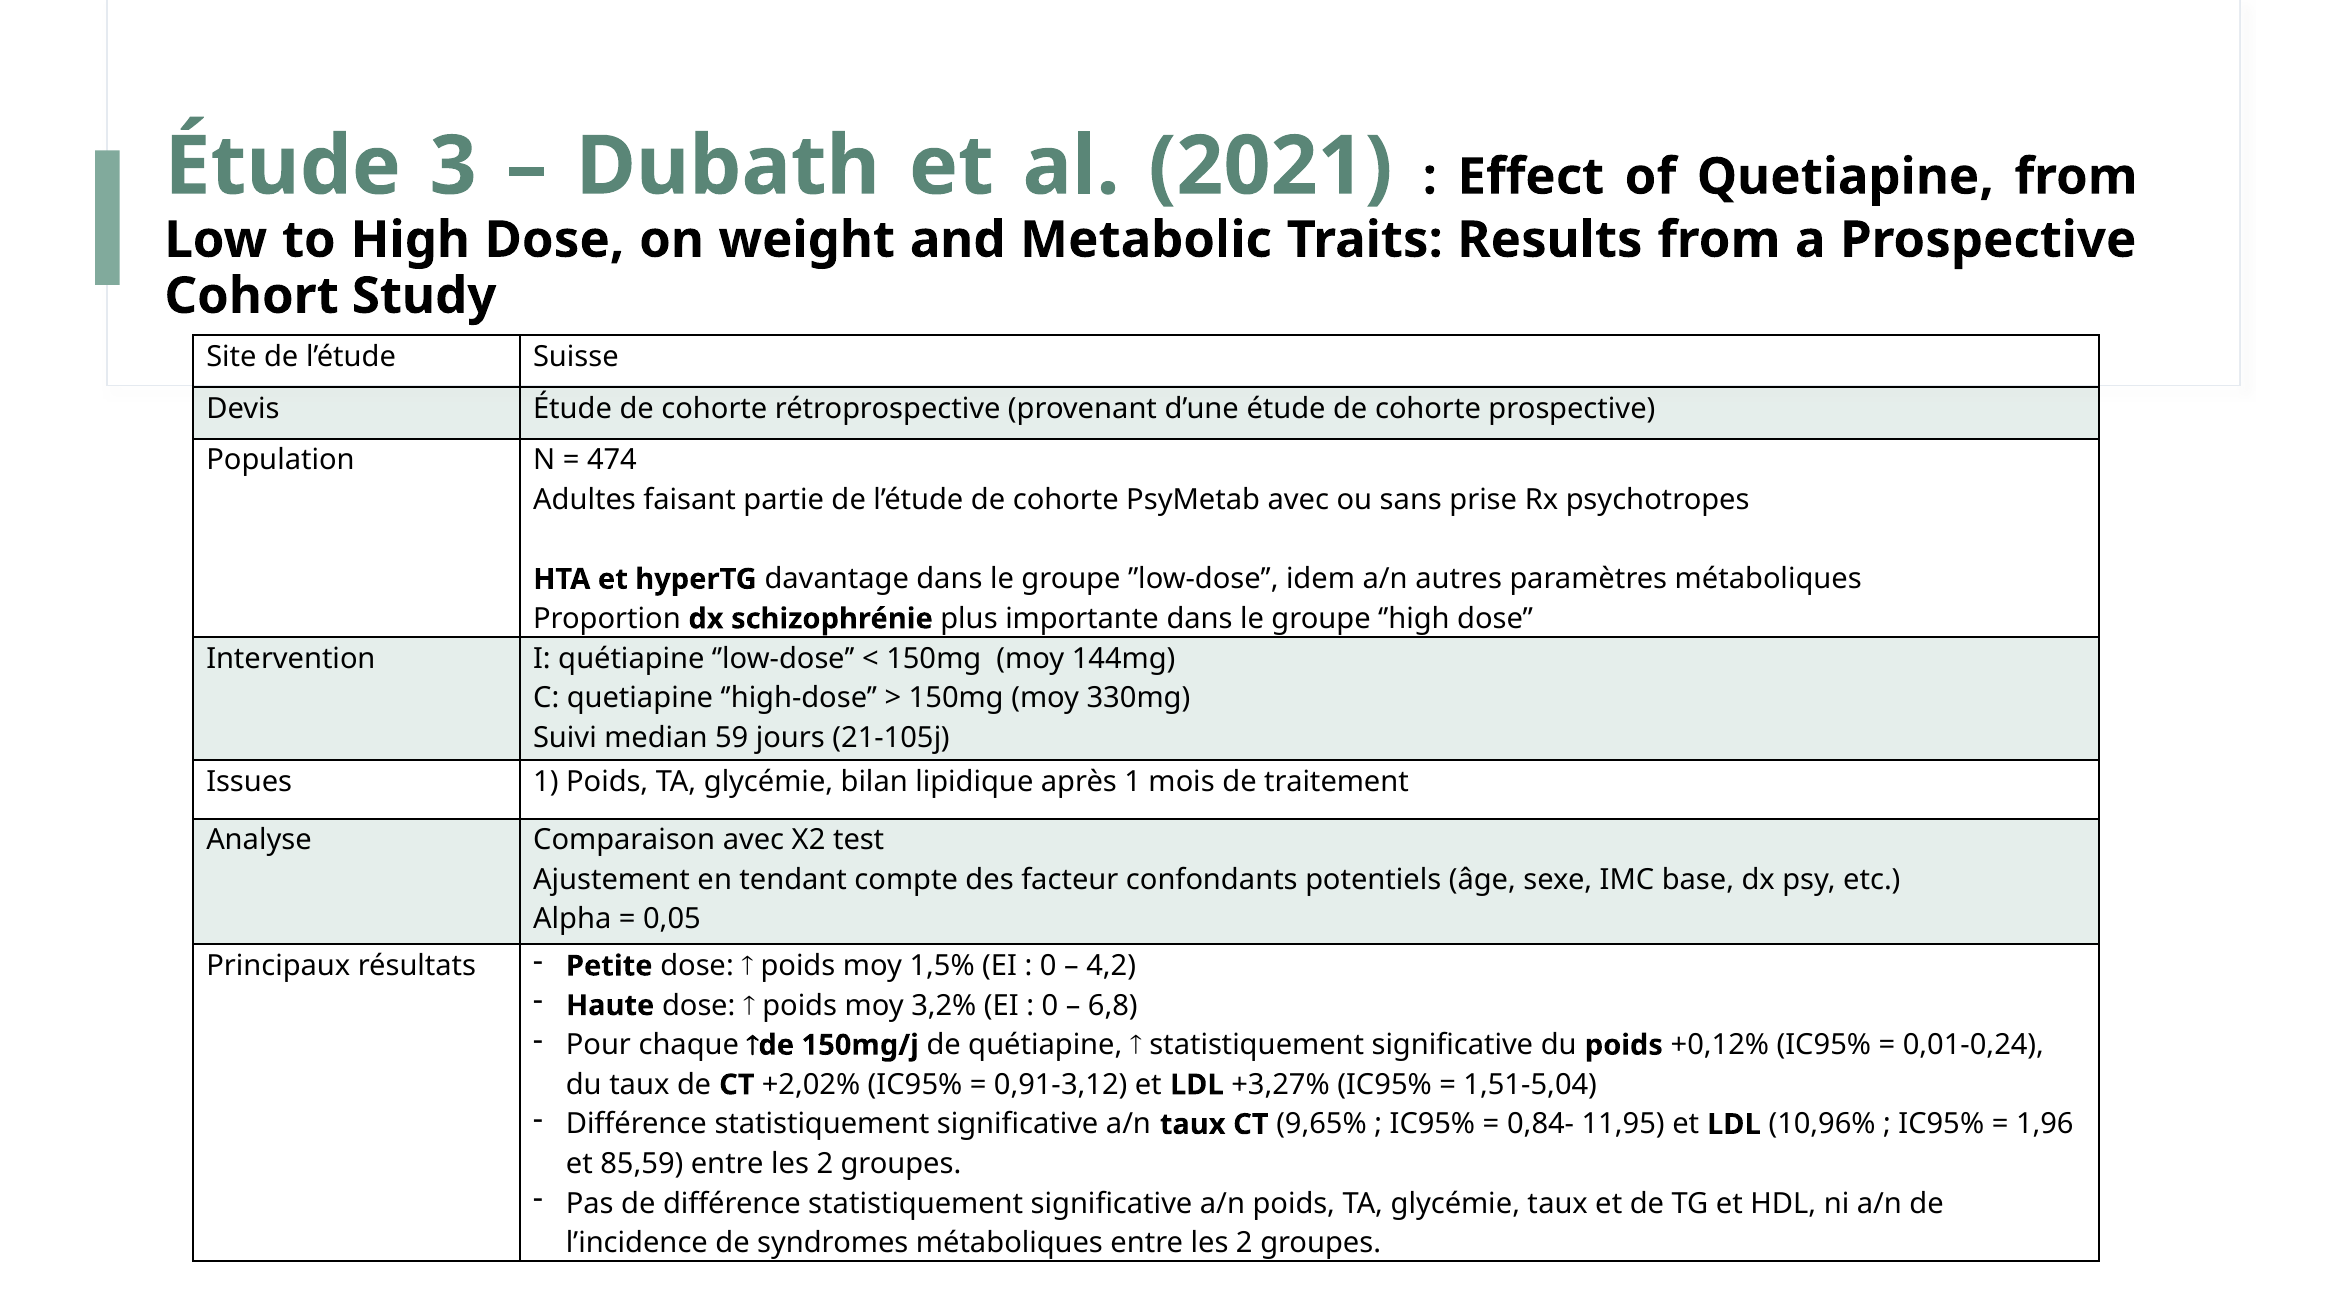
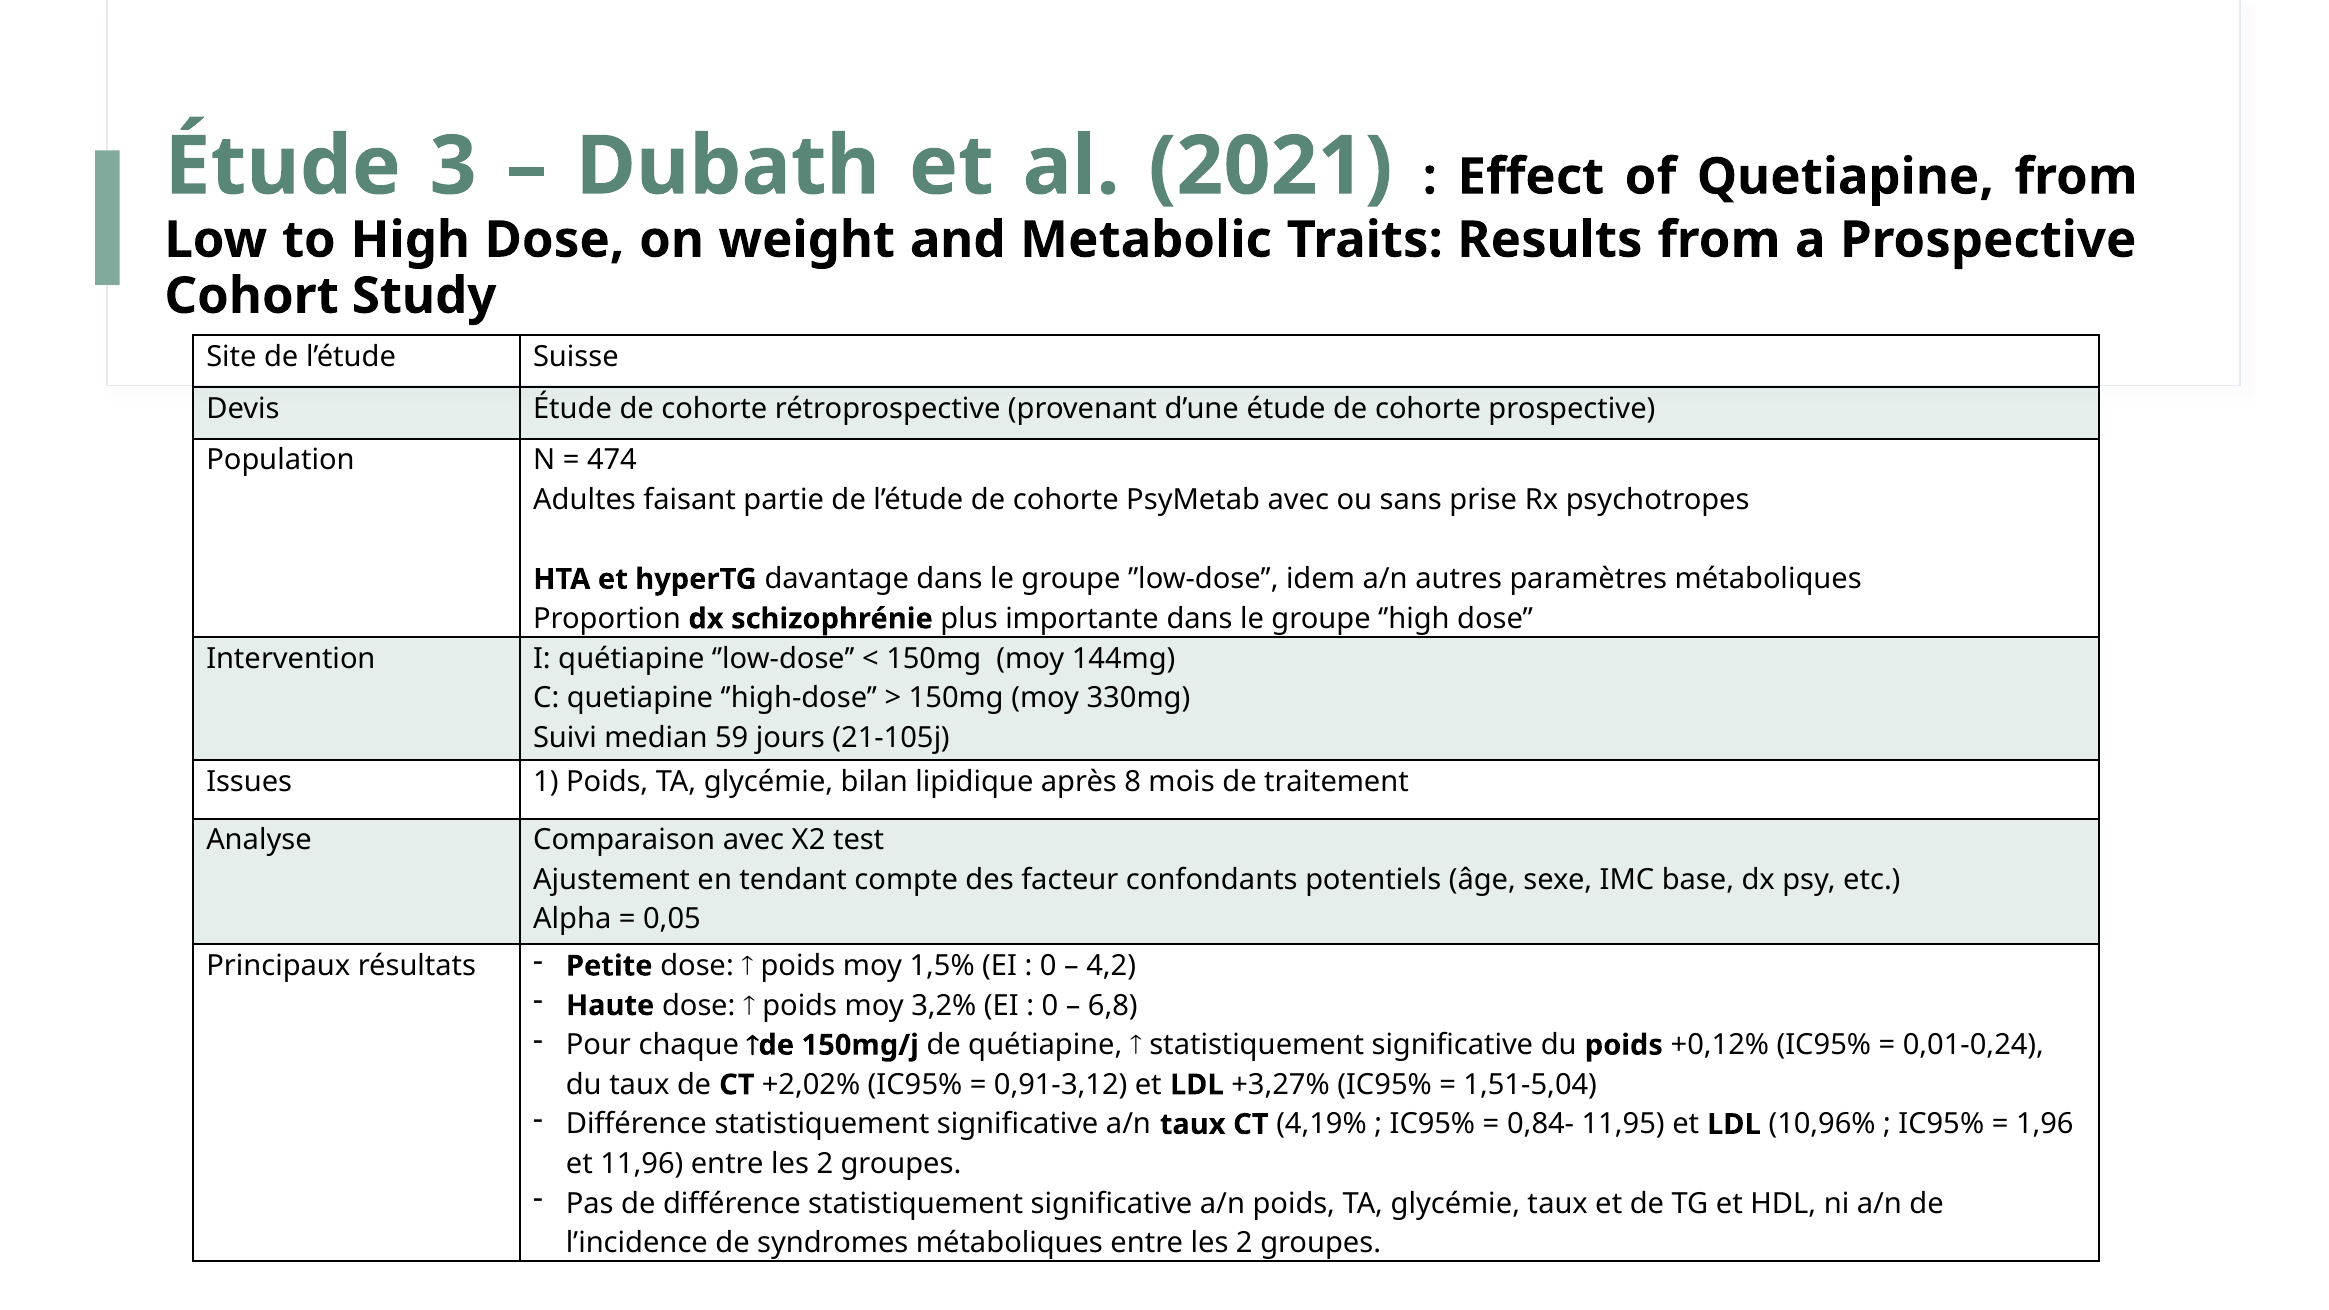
après 1: 1 -> 8 (1133, 782)
9,65%: 9,65% -> 4,19% (1322, 1124)
85,59: 85,59 -> 11,96 (642, 1164)
